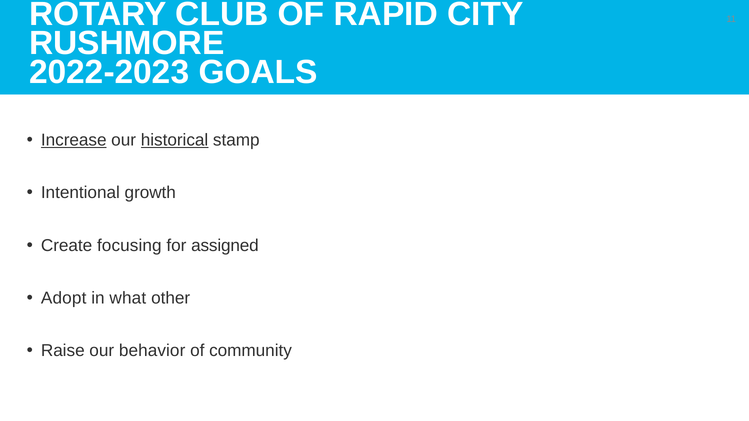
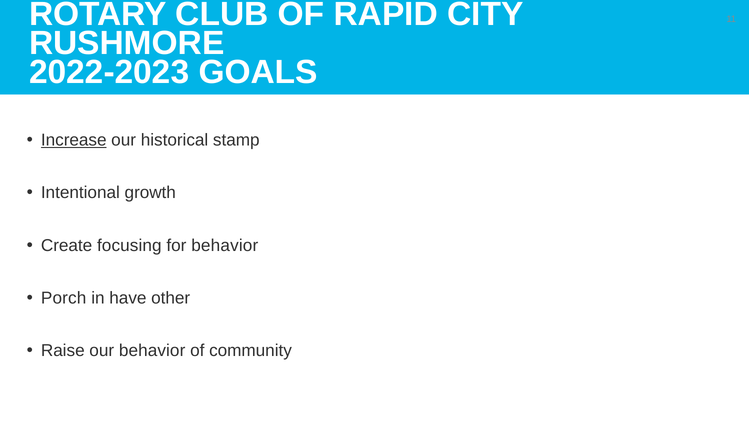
historical underline: present -> none (175, 140)
for assigned: assigned -> behavior (225, 246)
Adopt: Adopt -> Porch (64, 298)
what: what -> have (128, 298)
